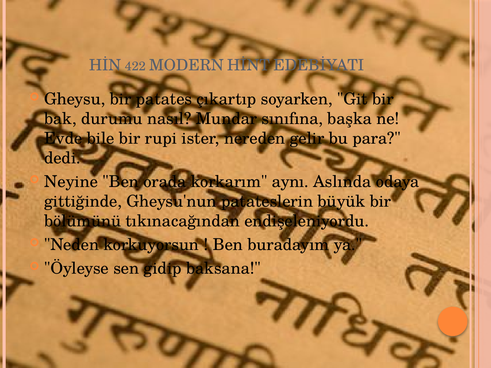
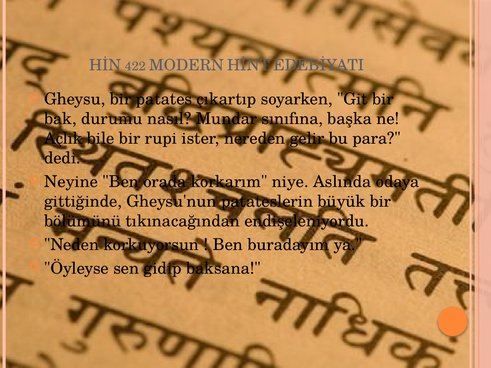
Evde: Evde -> Açlık (63, 139)
aynı: aynı -> niye (290, 182)
